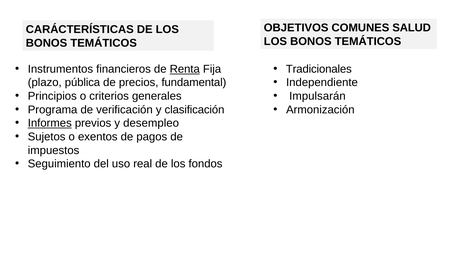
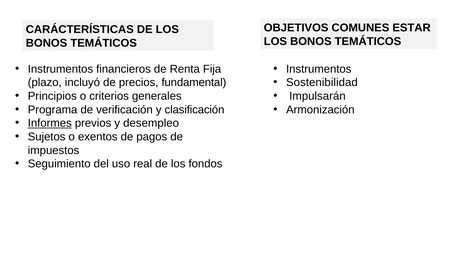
SALUD: SALUD -> ESTAR (412, 28)
Renta underline: present -> none (185, 69)
Tradicionales: Tradicionales -> Instrumentos (319, 69)
Independiente: Independiente -> Sostenibilidad (322, 83)
pública: pública -> incluyó (82, 83)
